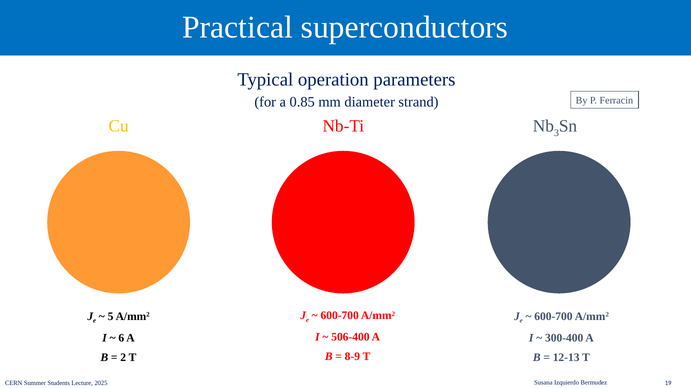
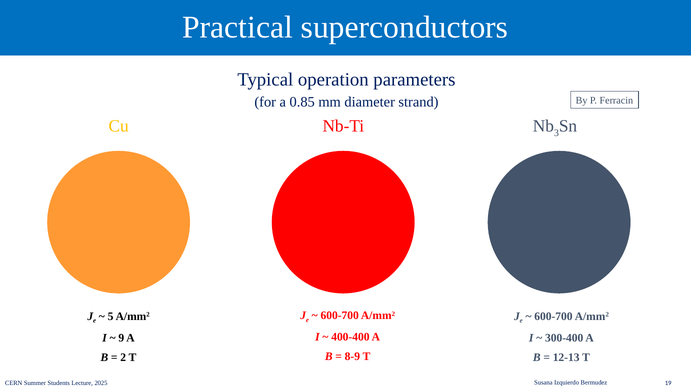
506-400: 506-400 -> 400-400 (350, 338)
6: 6 -> 9 (121, 338)
